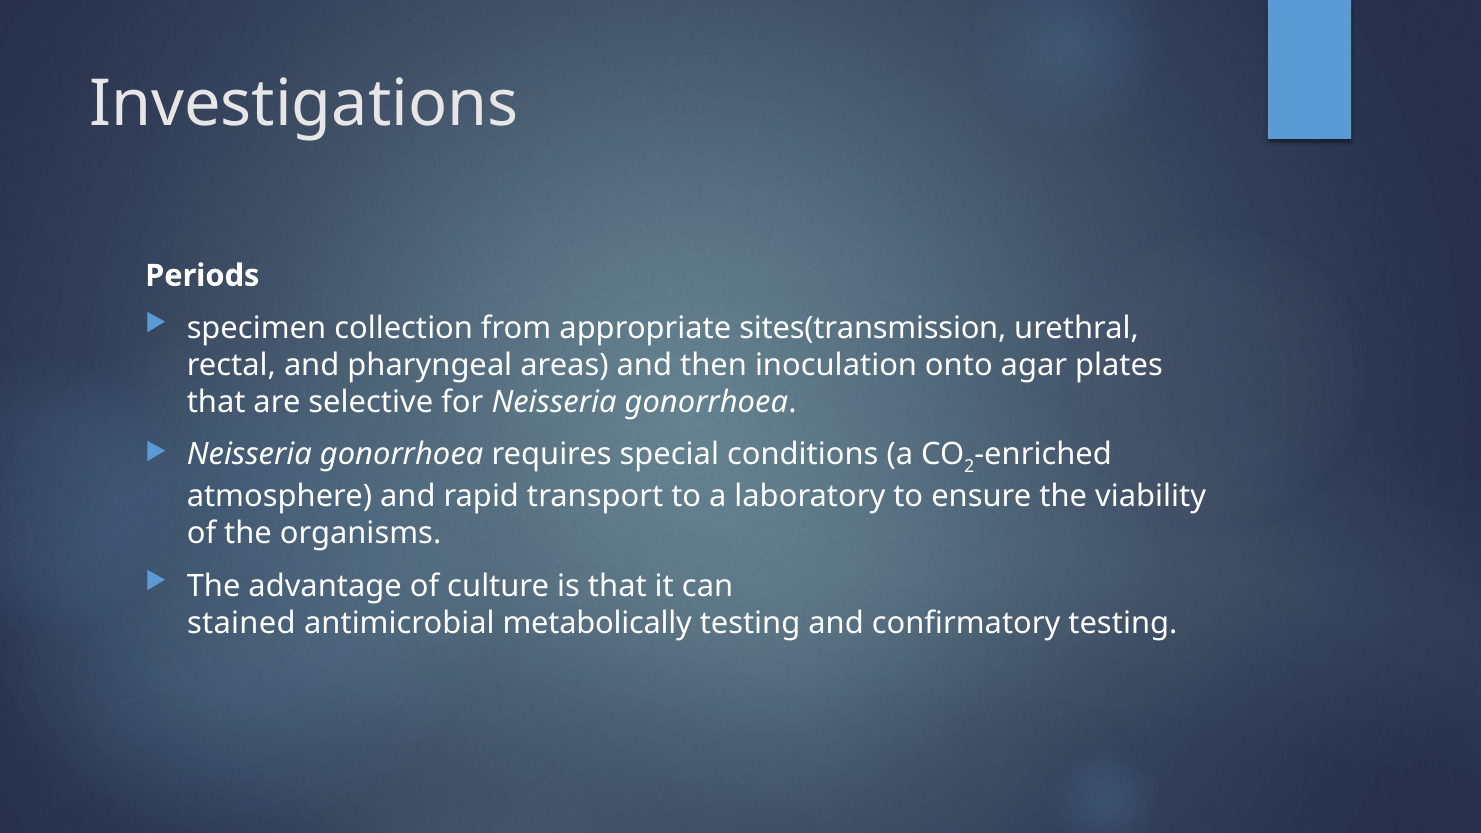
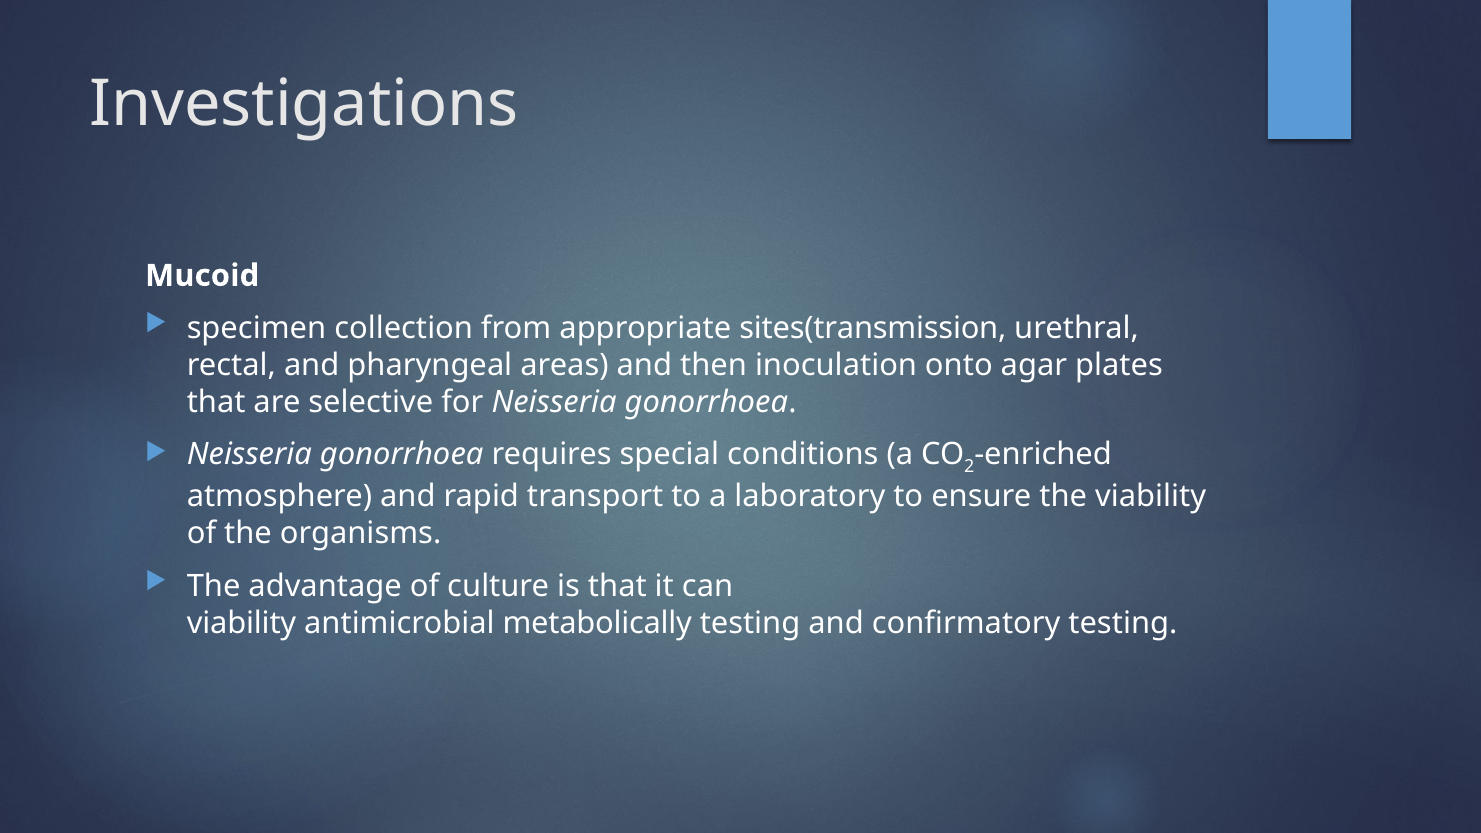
Periods: Periods -> Mucoid (202, 276)
stained: stained -> viability (242, 623)
